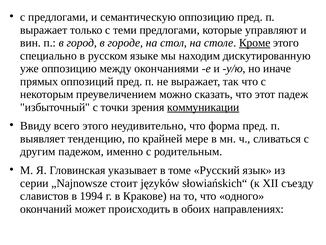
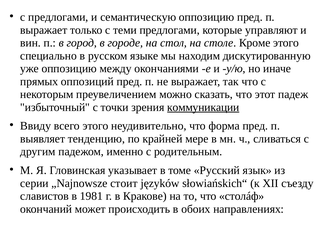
Кроме underline: present -> none (255, 43)
1994: 1994 -> 1981 (91, 196)
одного: одного -> столáф (242, 196)
